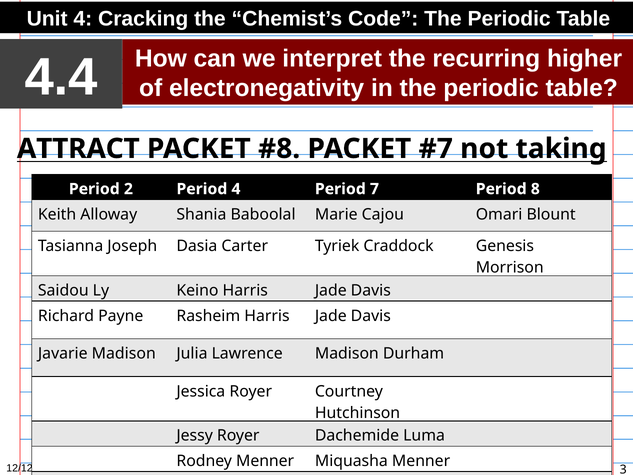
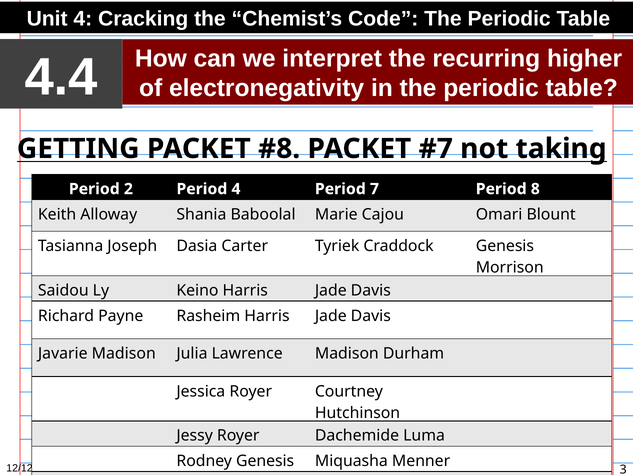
ATTRACT: ATTRACT -> GETTING (78, 149)
Rodney Menner: Menner -> Genesis (265, 461)
